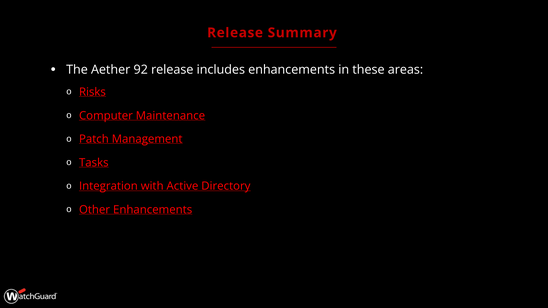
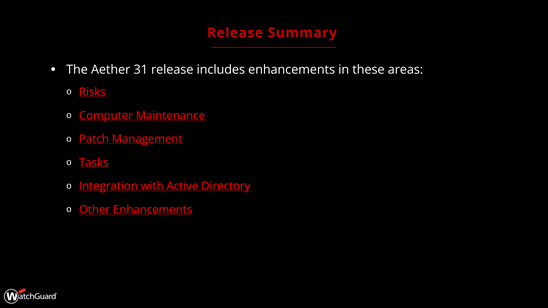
92: 92 -> 31 (141, 70)
